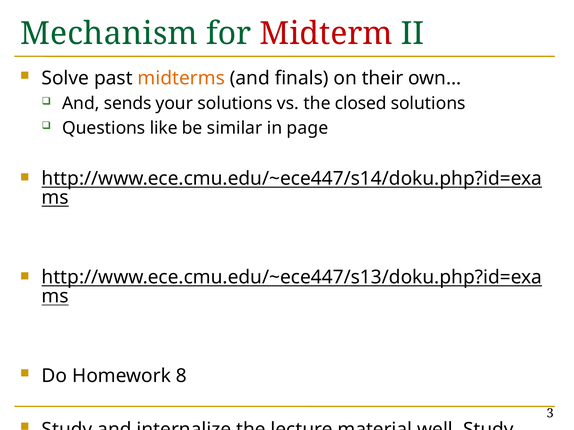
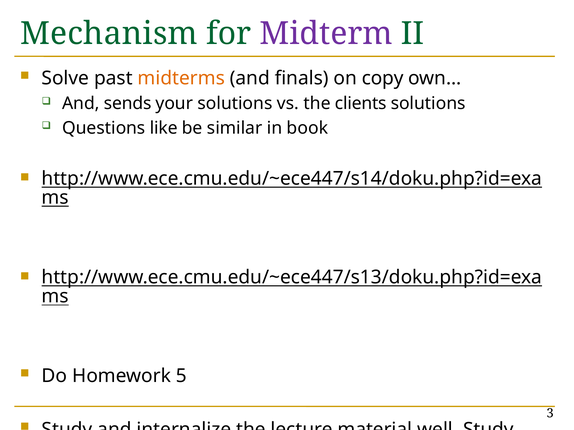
Midterm colour: red -> purple (326, 34)
their: their -> copy (383, 78)
closed: closed -> clients (361, 104)
page: page -> book (307, 128)
8: 8 -> 5 (181, 376)
